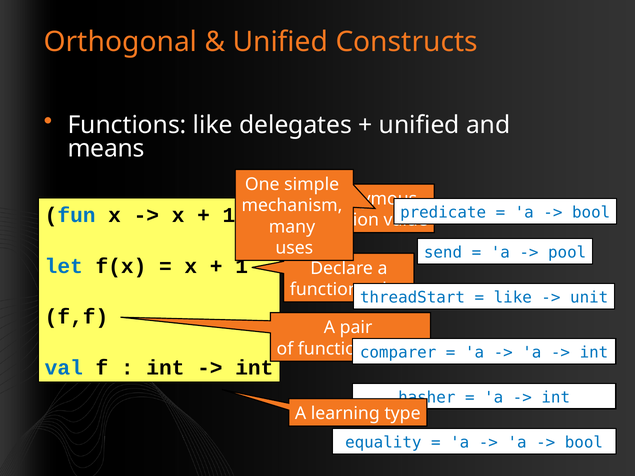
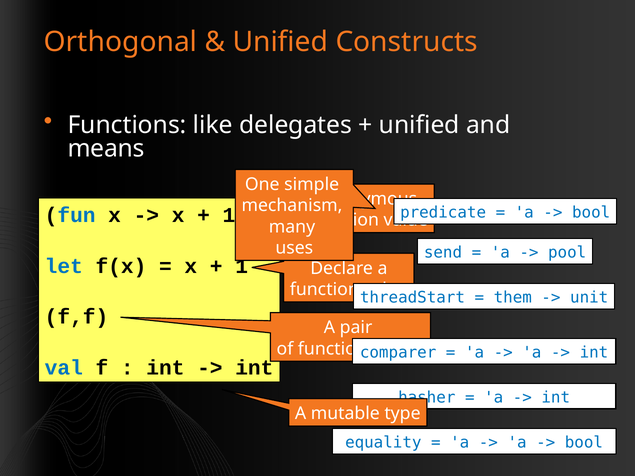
like: like -> them (513, 297)
learning: learning -> mutable (345, 414)
